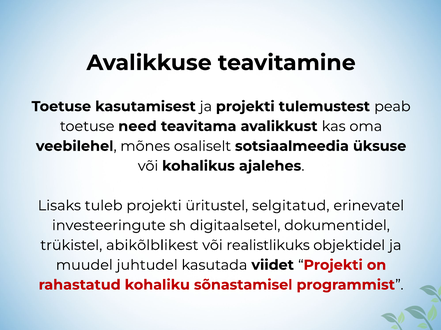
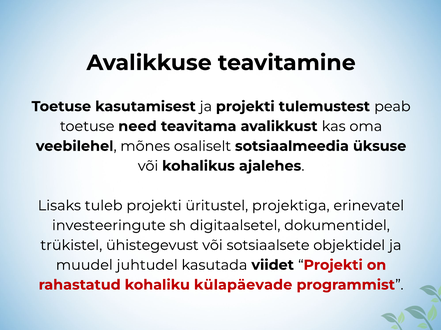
selgitatud: selgitatud -> projektiga (291, 206)
abikõlblikest: abikõlblikest -> ühistegevust (152, 246)
realistlikuks: realistlikuks -> sotsiaalsete (268, 246)
sõnastamisel: sõnastamisel -> külapäevade (243, 285)
